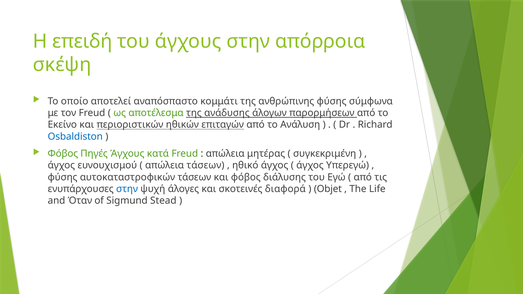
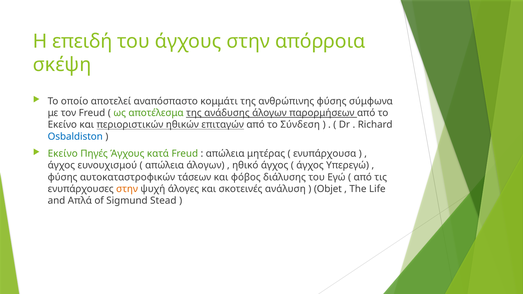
Ανάλυση: Ανάλυση -> Σύνδεση (300, 125)
Φόβος: Φόβος -> Εκείνο (63, 154)
συγκεκριμένη: συγκεκριμένη -> ενυπάρχουσα (325, 154)
απώλεια τάσεων: τάσεων -> άλογων (205, 166)
στην colour: blue -> orange (127, 189)
διαφορά: διαφορά -> ανάλυση (285, 189)
Όταν: Όταν -> Απλά (80, 201)
